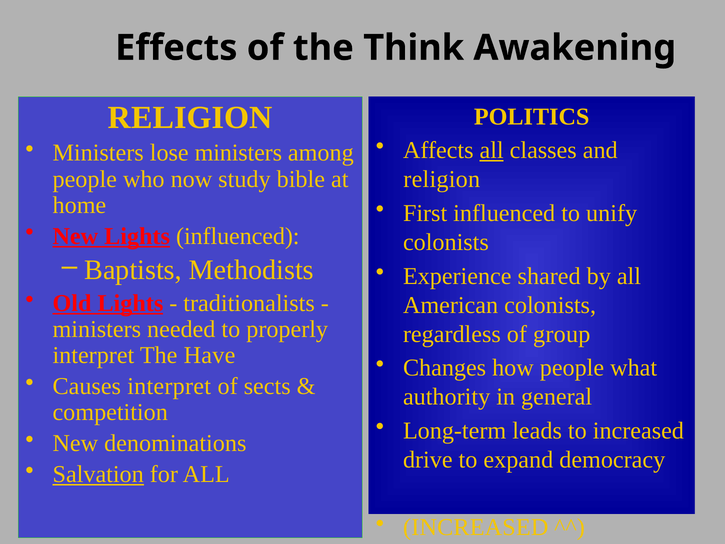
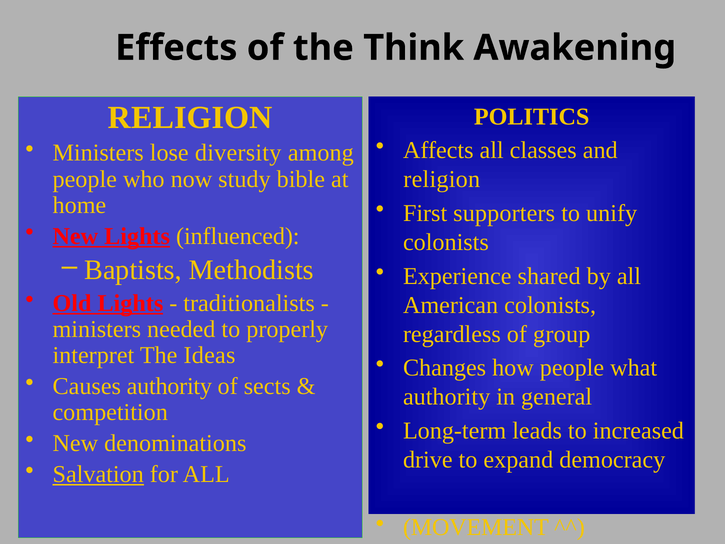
all underline: present -> none (492, 150)
lose ministers: ministers -> diversity (238, 153)
First influenced: influenced -> supporters (504, 213)
Have: Have -> Ideas (210, 355)
Causes interpret: interpret -> authority (169, 386)
INCREASED: INCREASED -> MOVEMENT (476, 527)
